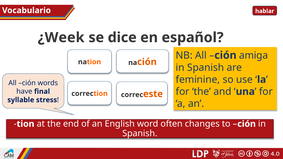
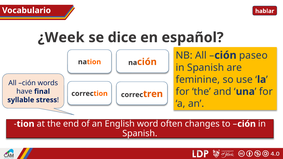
amiga: amiga -> paseo (253, 56)
este: este -> tren (153, 94)
